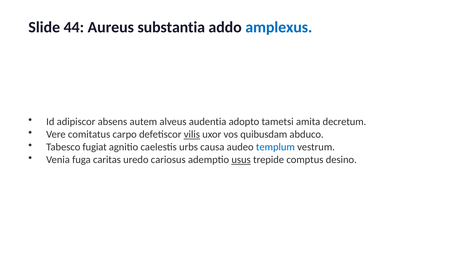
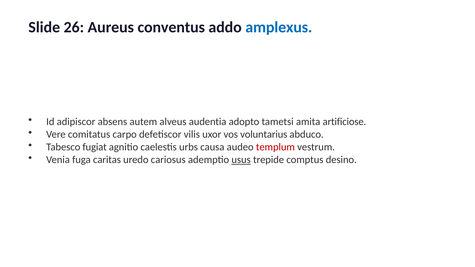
44: 44 -> 26 (74, 27)
substantia: substantia -> conventus (171, 27)
decretum: decretum -> artificiose (344, 122)
vilis underline: present -> none (192, 135)
quibusdam: quibusdam -> voluntarius (264, 135)
templum colour: blue -> red (275, 147)
